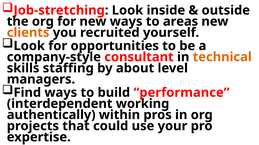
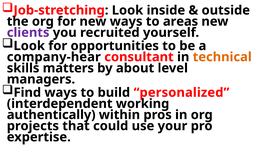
clients colour: orange -> purple (28, 33)
company-style: company-style -> company-hear (54, 57)
staffing: staffing -> matters (68, 68)
performance: performance -> personalized (181, 93)
